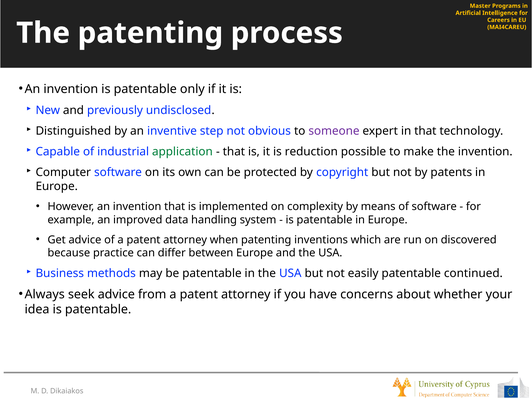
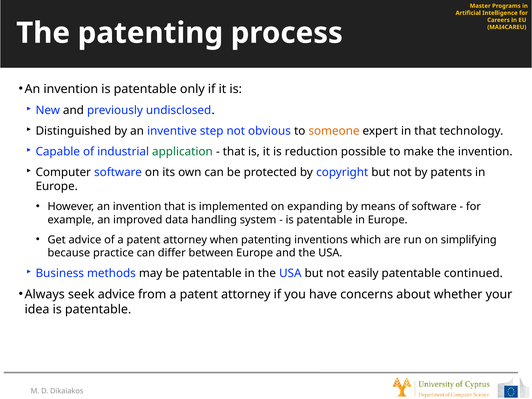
someone colour: purple -> orange (334, 131)
complexity: complexity -> expanding (315, 207)
discovered: discovered -> simplifying (469, 240)
